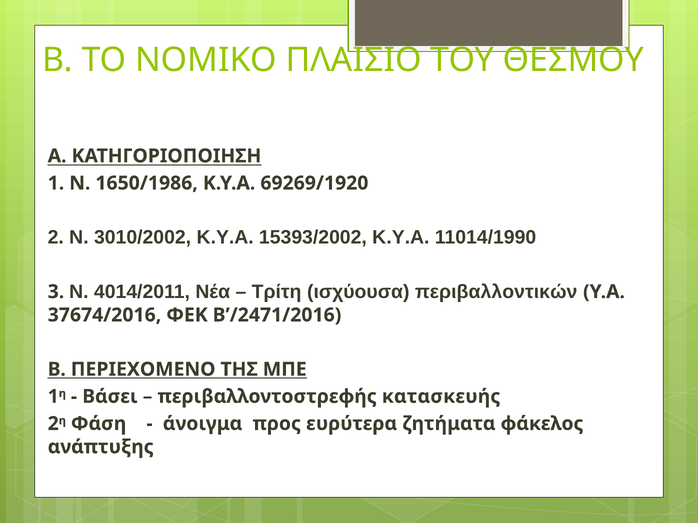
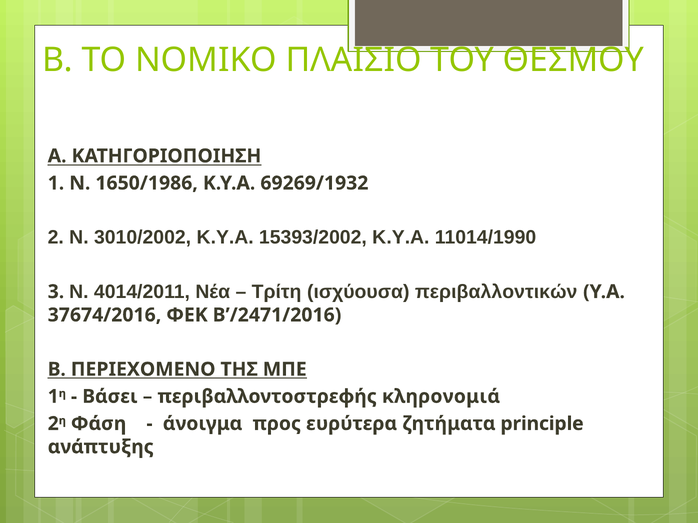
69269/1920: 69269/1920 -> 69269/1932 (314, 183)
κατασκευής: κατασκευής -> κληρονομιά (441, 397)
φάκελος: φάκελος -> principle (542, 424)
